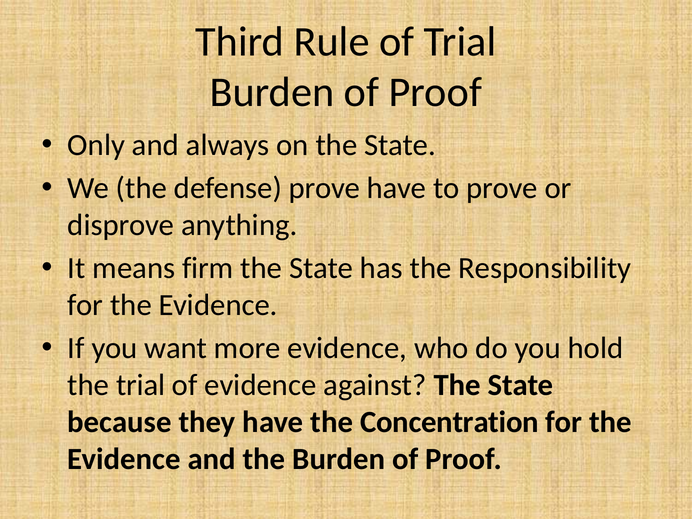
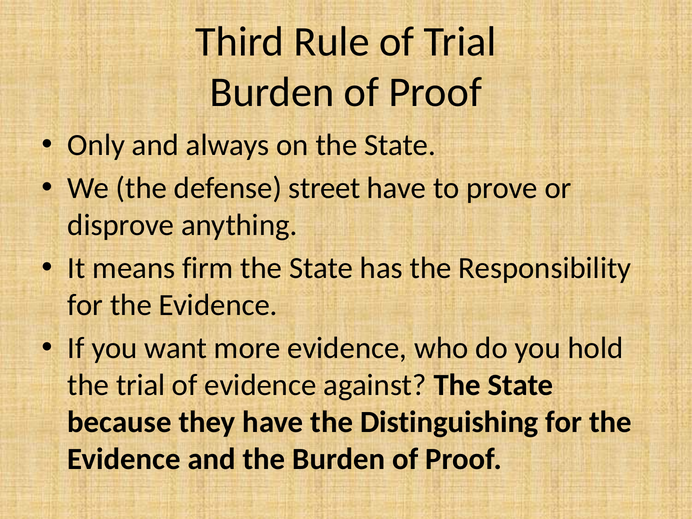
defense prove: prove -> street (325, 188)
Concentration: Concentration -> Distinguishing (449, 422)
